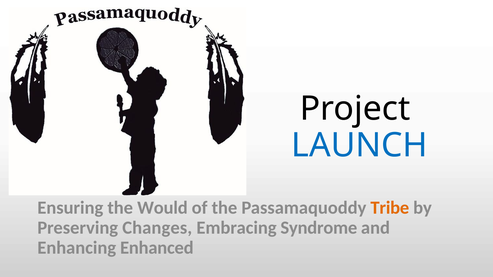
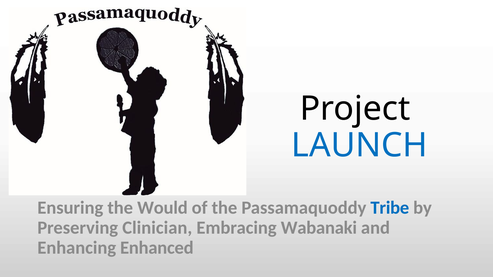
Tribe colour: orange -> blue (390, 208)
Changes: Changes -> Clinician (157, 228)
Syndrome: Syndrome -> Wabanaki (319, 228)
